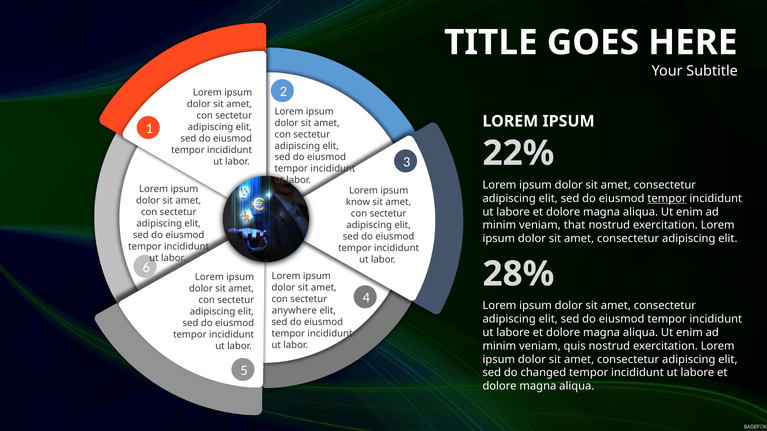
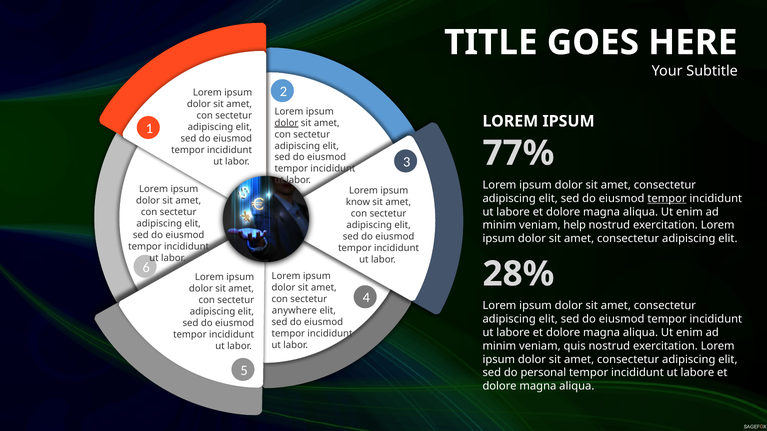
dolor underline: none -> present (286, 123)
22%: 22% -> 77% (518, 153)
that: that -> help (575, 225)
changed: changed -> personal (543, 373)
